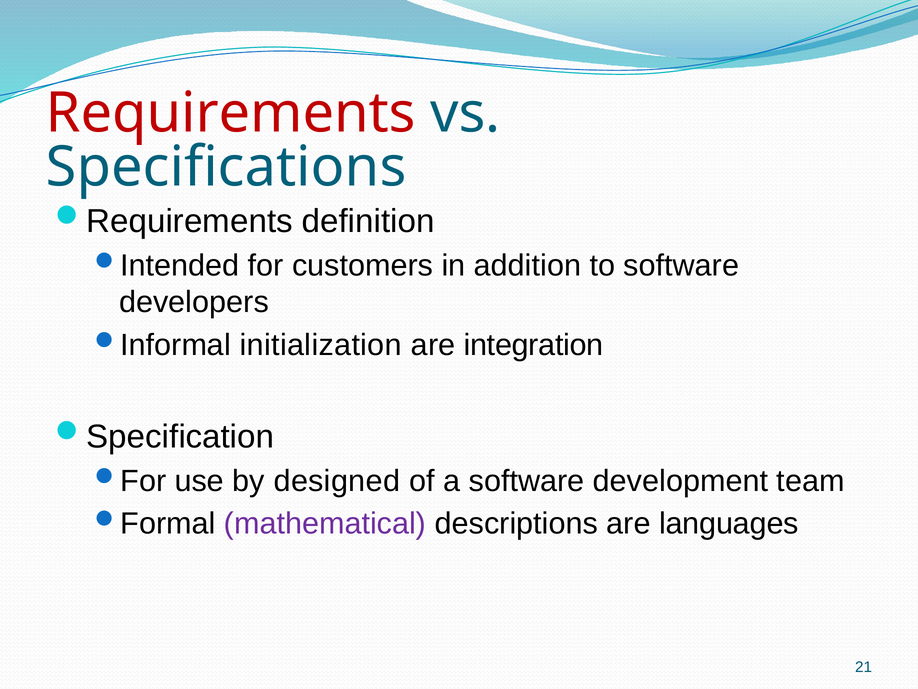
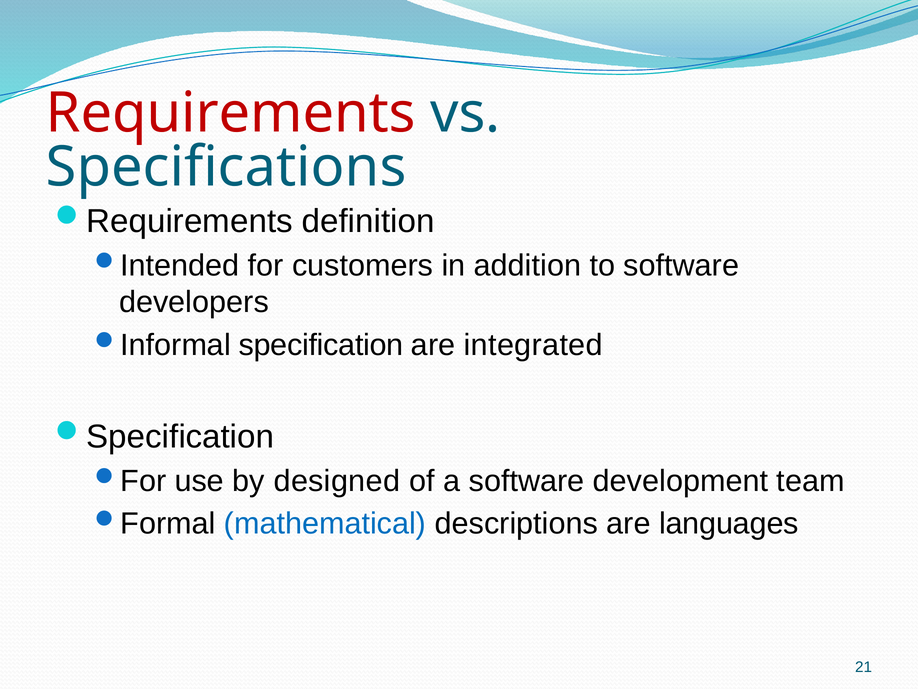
initialization: initialization -> specification (321, 345)
integration: integration -> integrated (533, 345)
mathematical colour: purple -> blue (325, 523)
